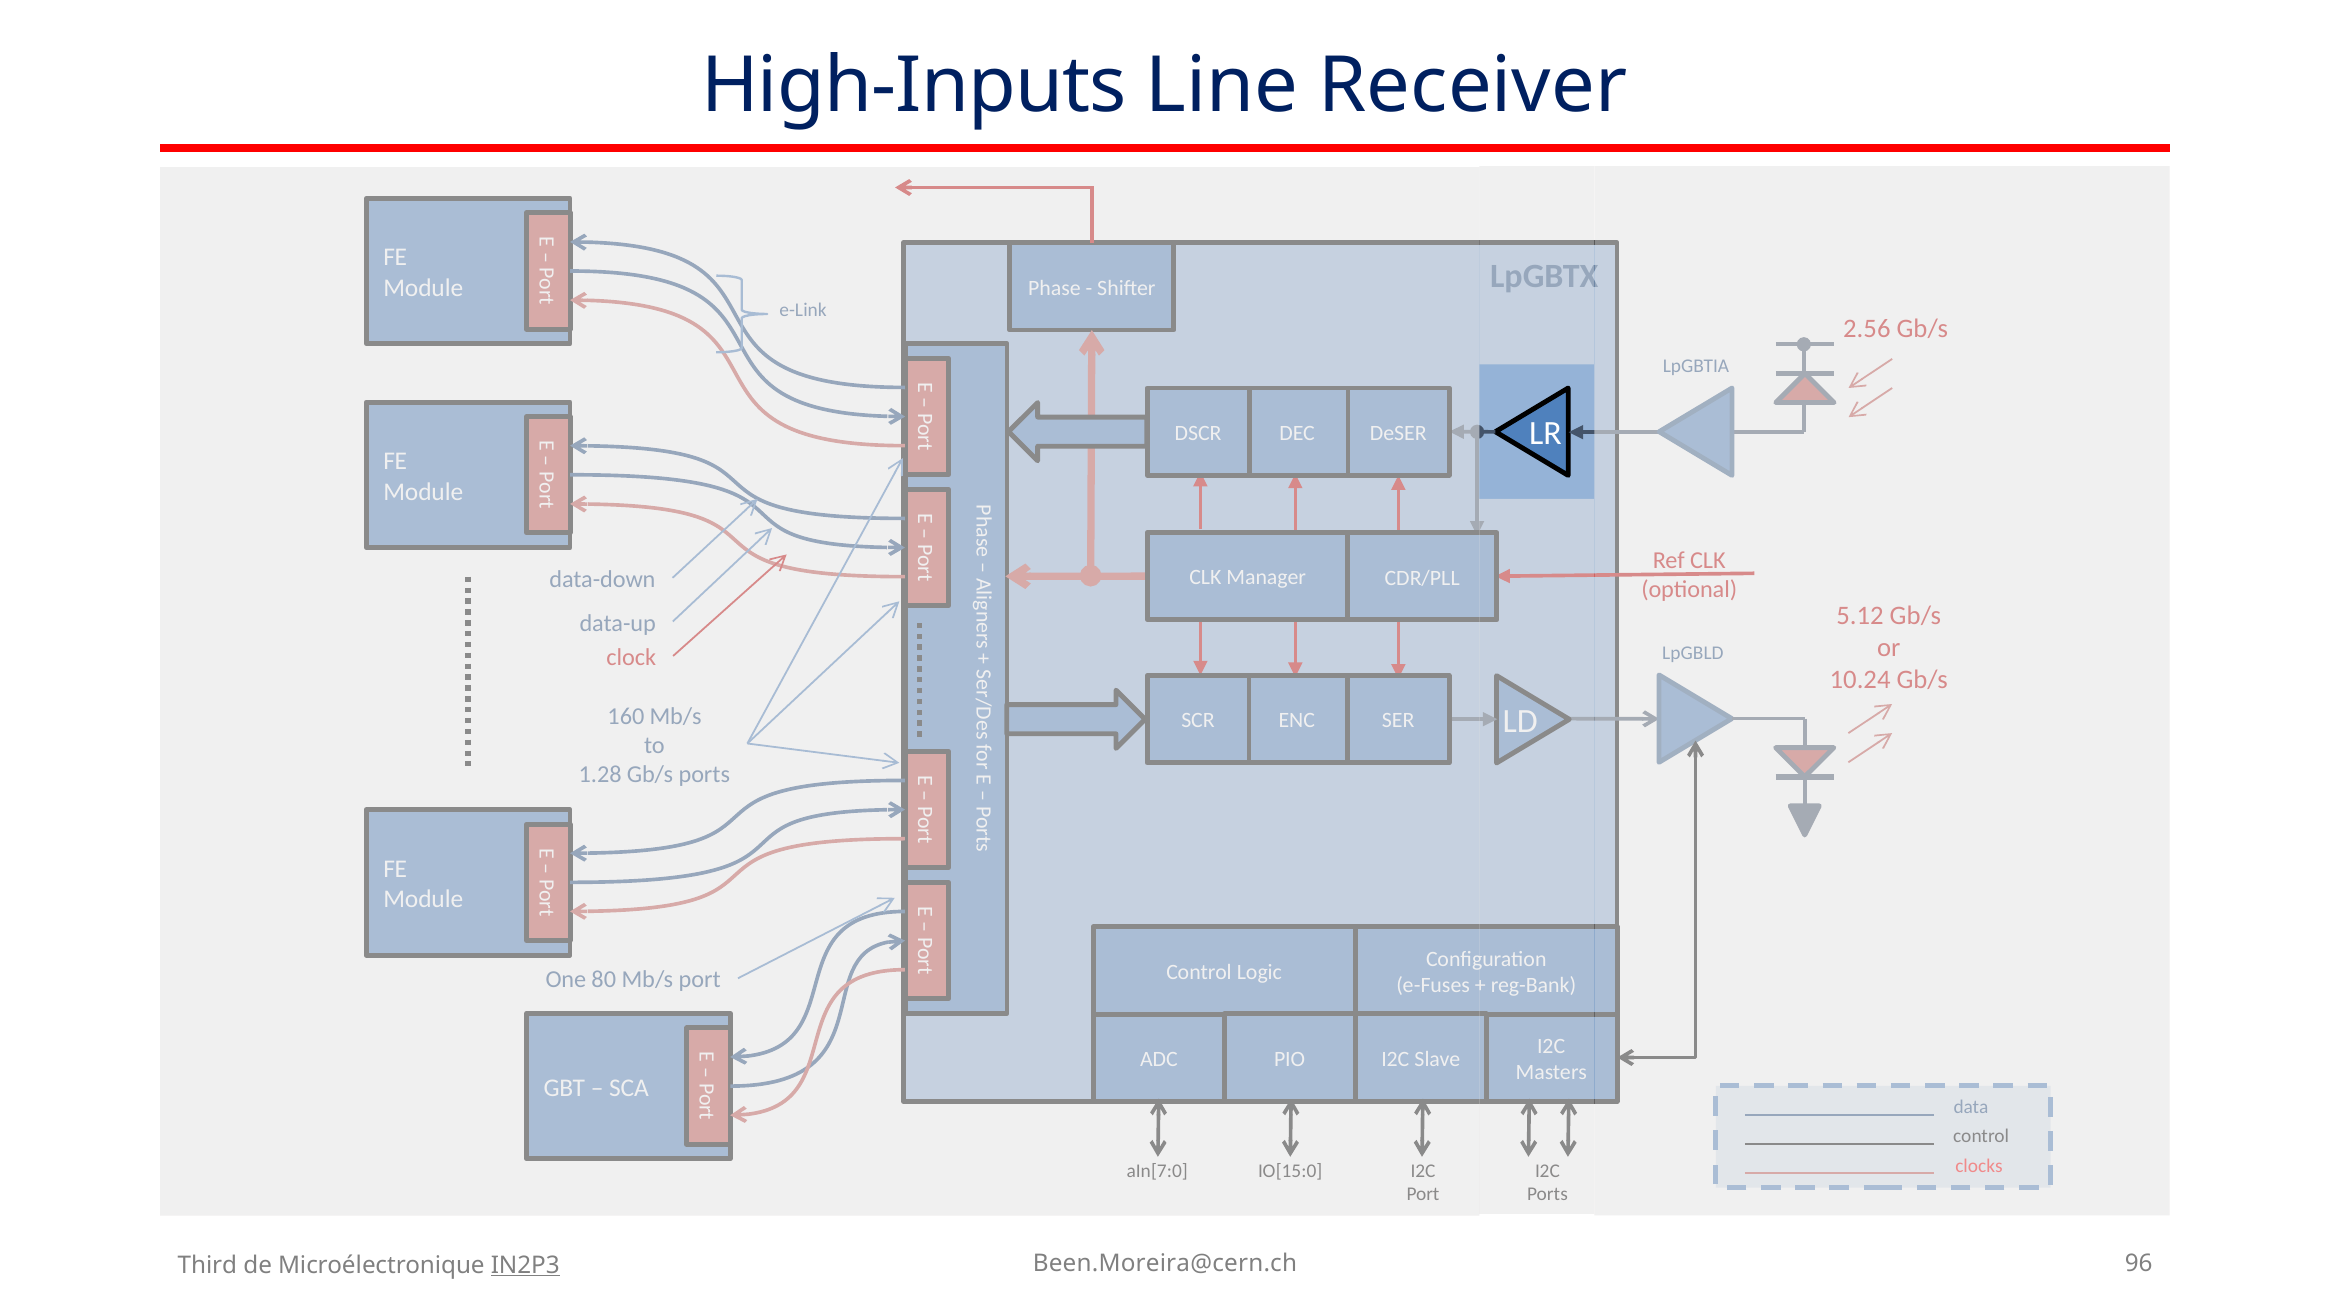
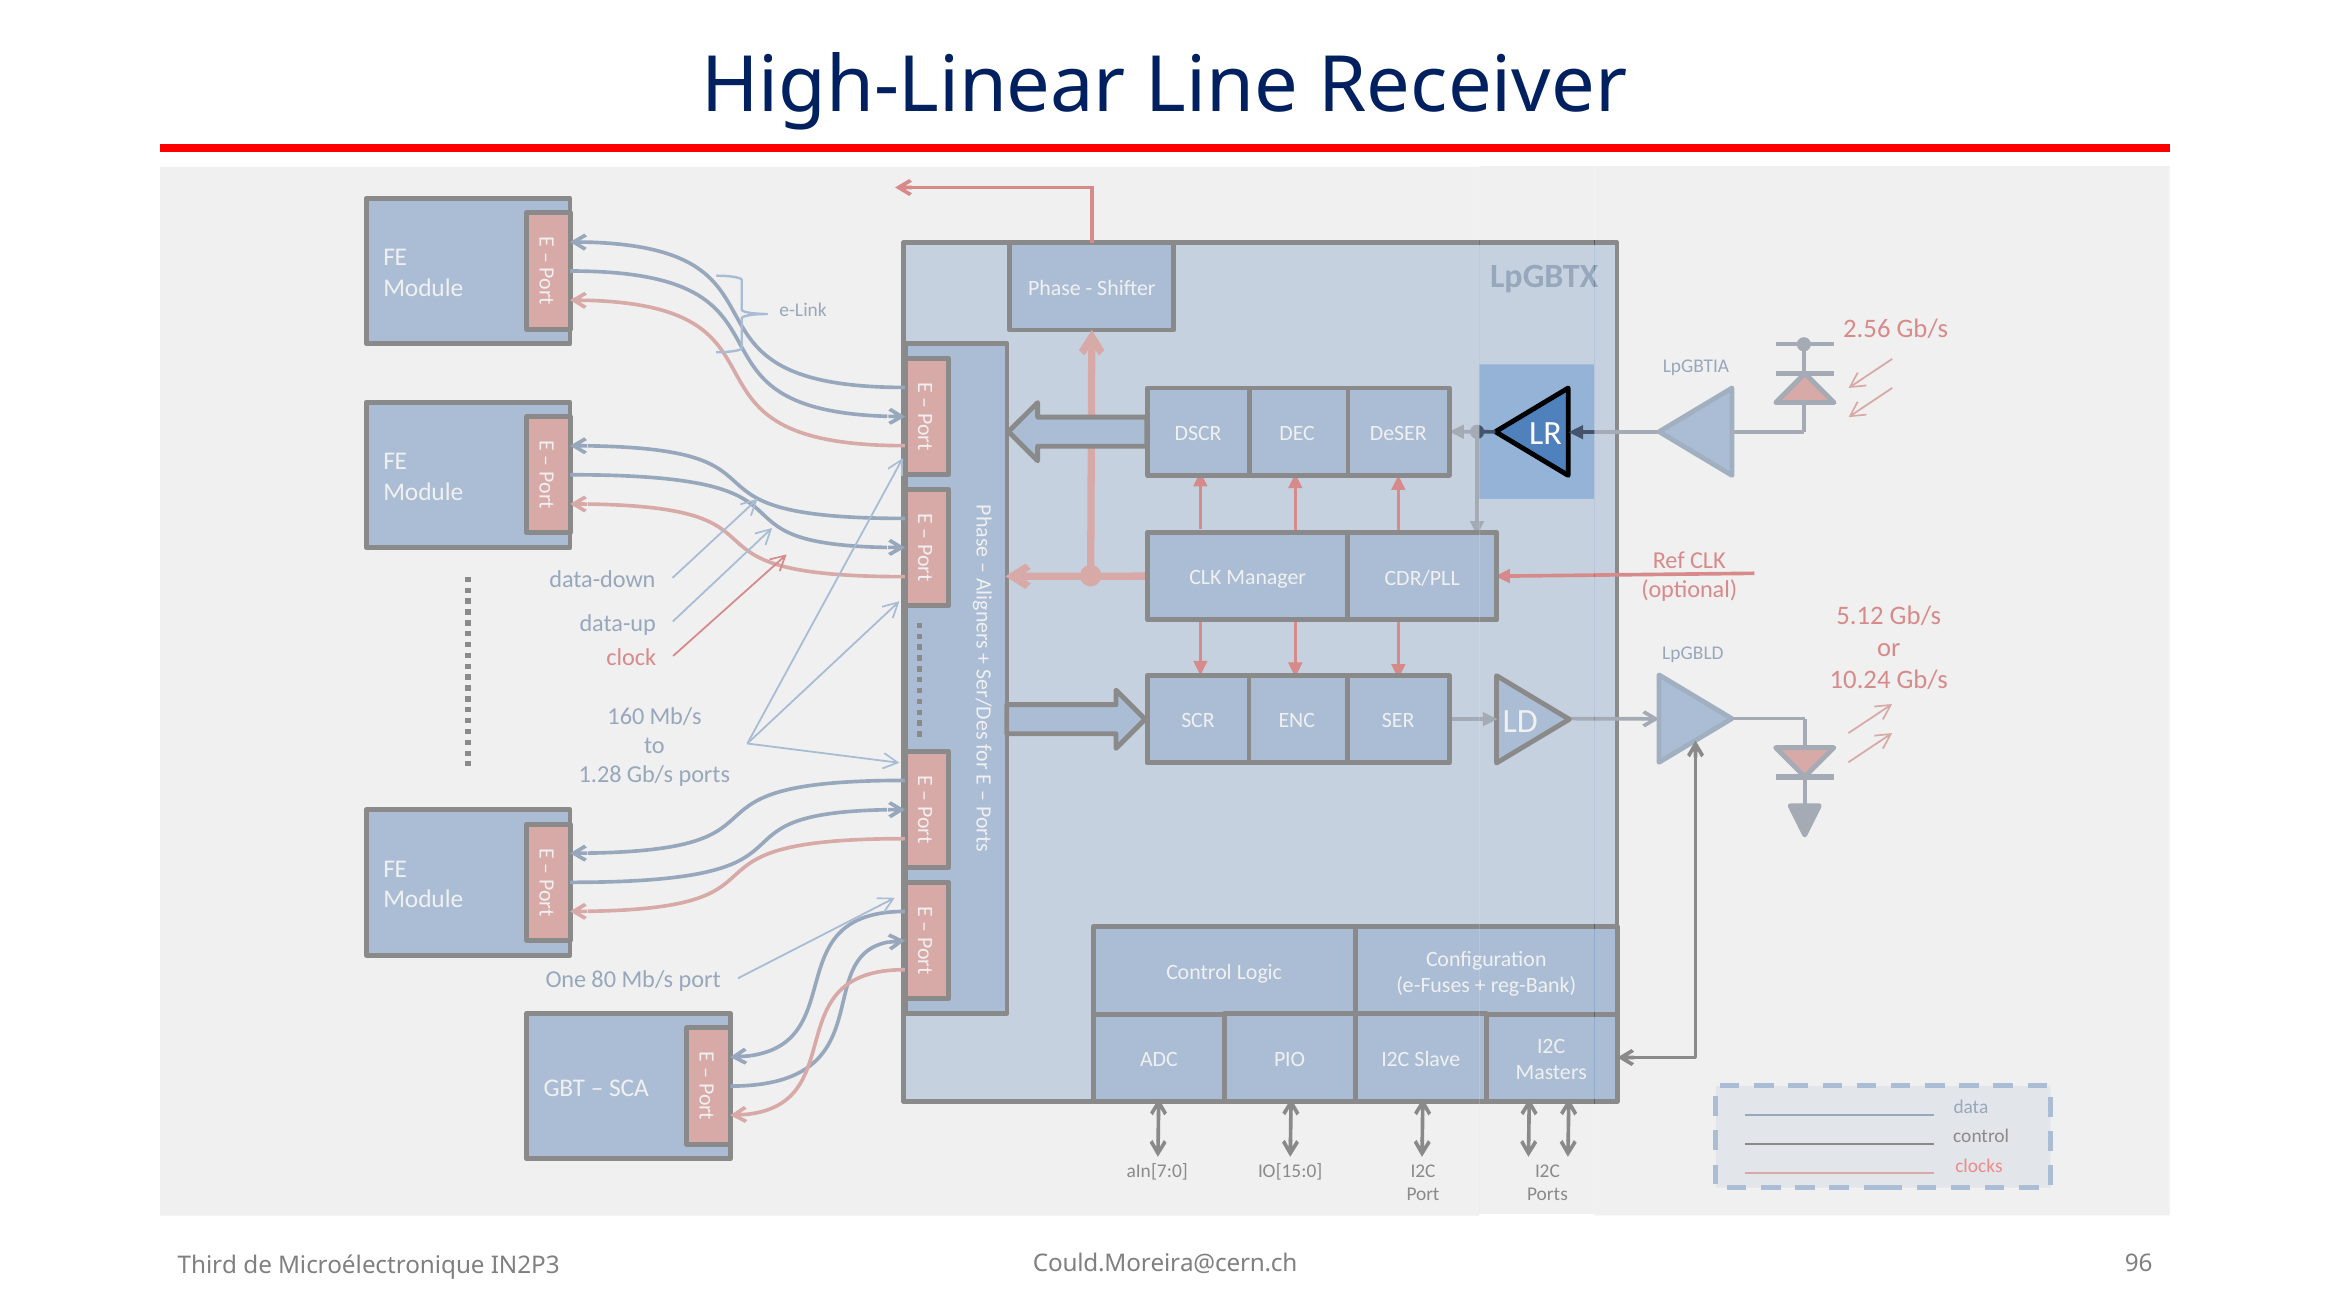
High-Inputs: High-Inputs -> High-Linear (914, 86)
Been.Moreira@cern.ch: Been.Moreira@cern.ch -> Could.Moreira@cern.ch (1165, 1264)
IN2P3 underline: present -> none (525, 1266)
